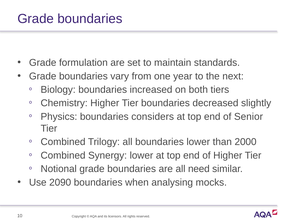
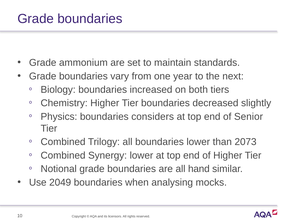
formulation: formulation -> ammonium (83, 62)
2000: 2000 -> 2073 (246, 141)
need: need -> hand (199, 168)
2090: 2090 -> 2049 (60, 182)
